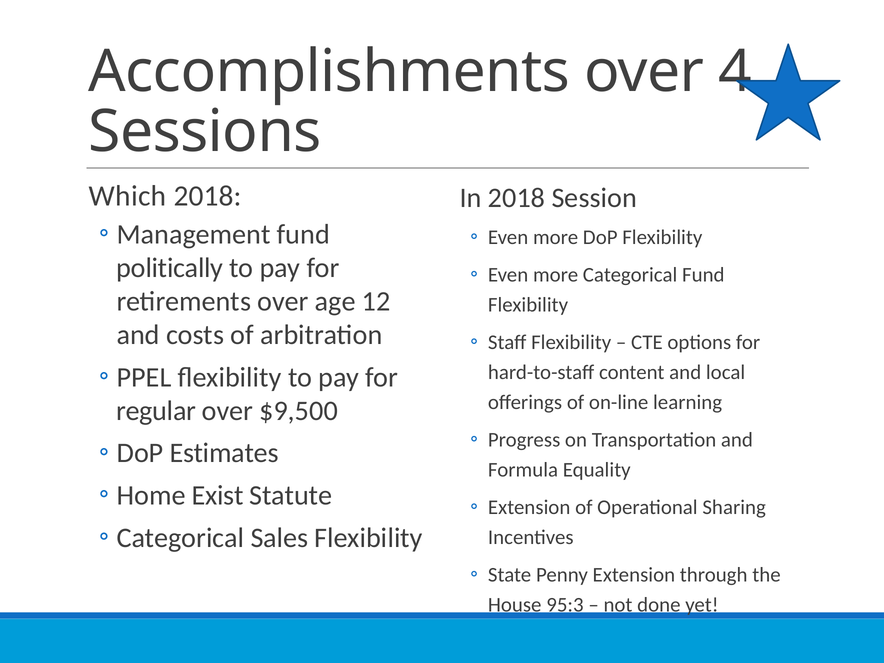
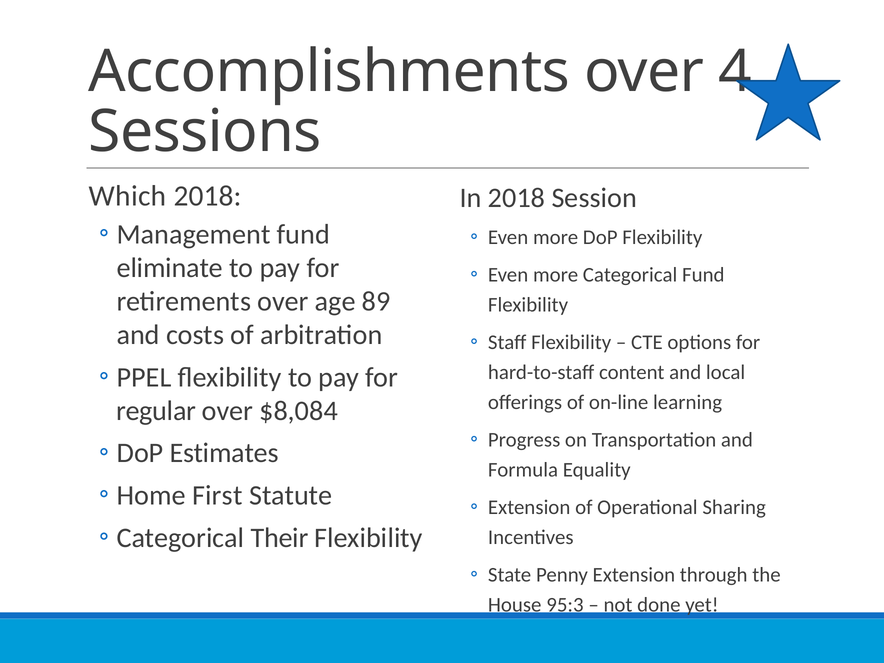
politically: politically -> eliminate (170, 268)
12: 12 -> 89 (376, 301)
$9,500: $9,500 -> $8,084 (299, 411)
Exist: Exist -> First (217, 495)
Sales: Sales -> Their (279, 538)
